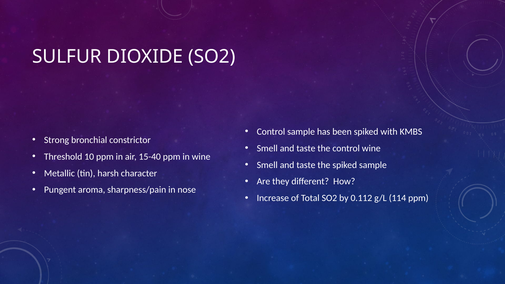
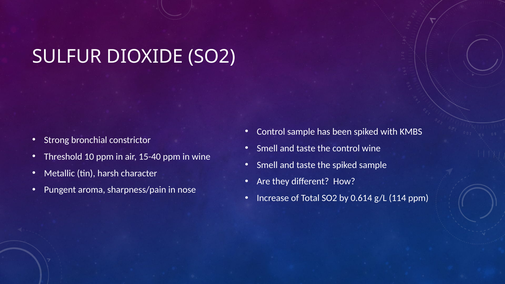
0.112: 0.112 -> 0.614 (361, 198)
